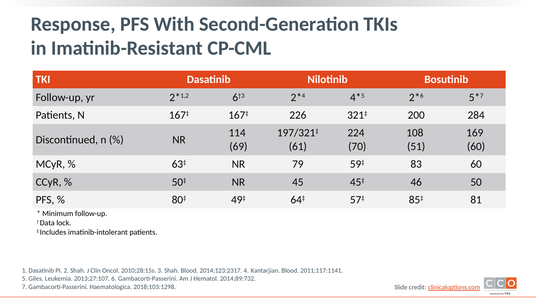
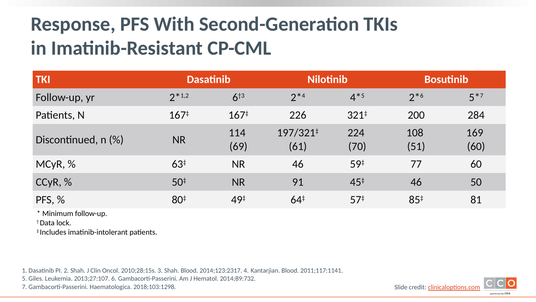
NR 79: 79 -> 46 (298, 164)
83: 83 -> 77 (416, 164)
45: 45 -> 91 (298, 182)
